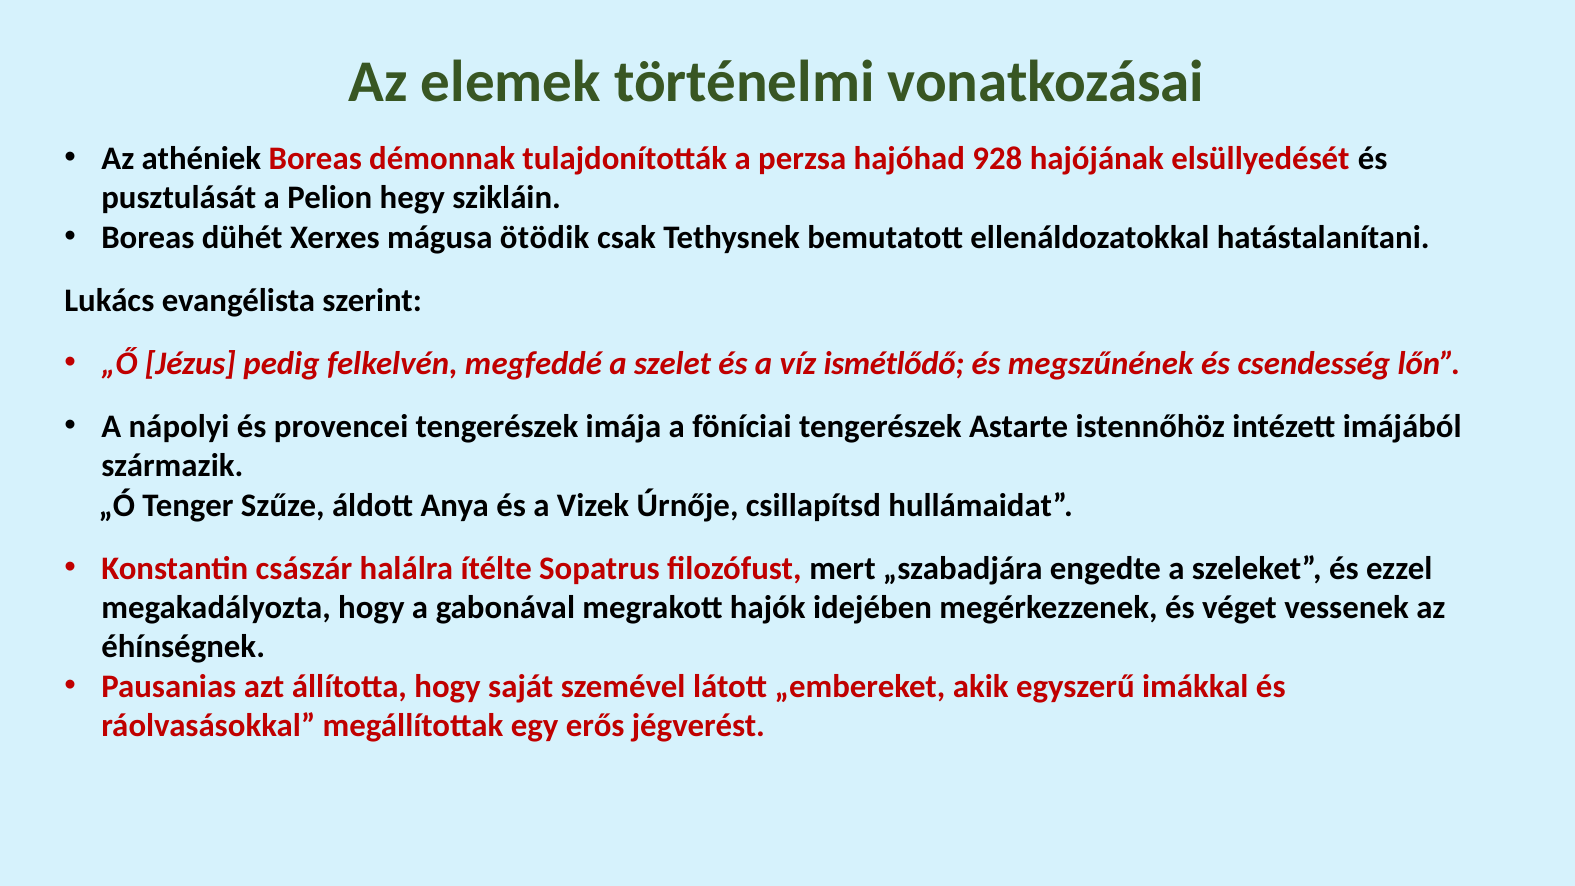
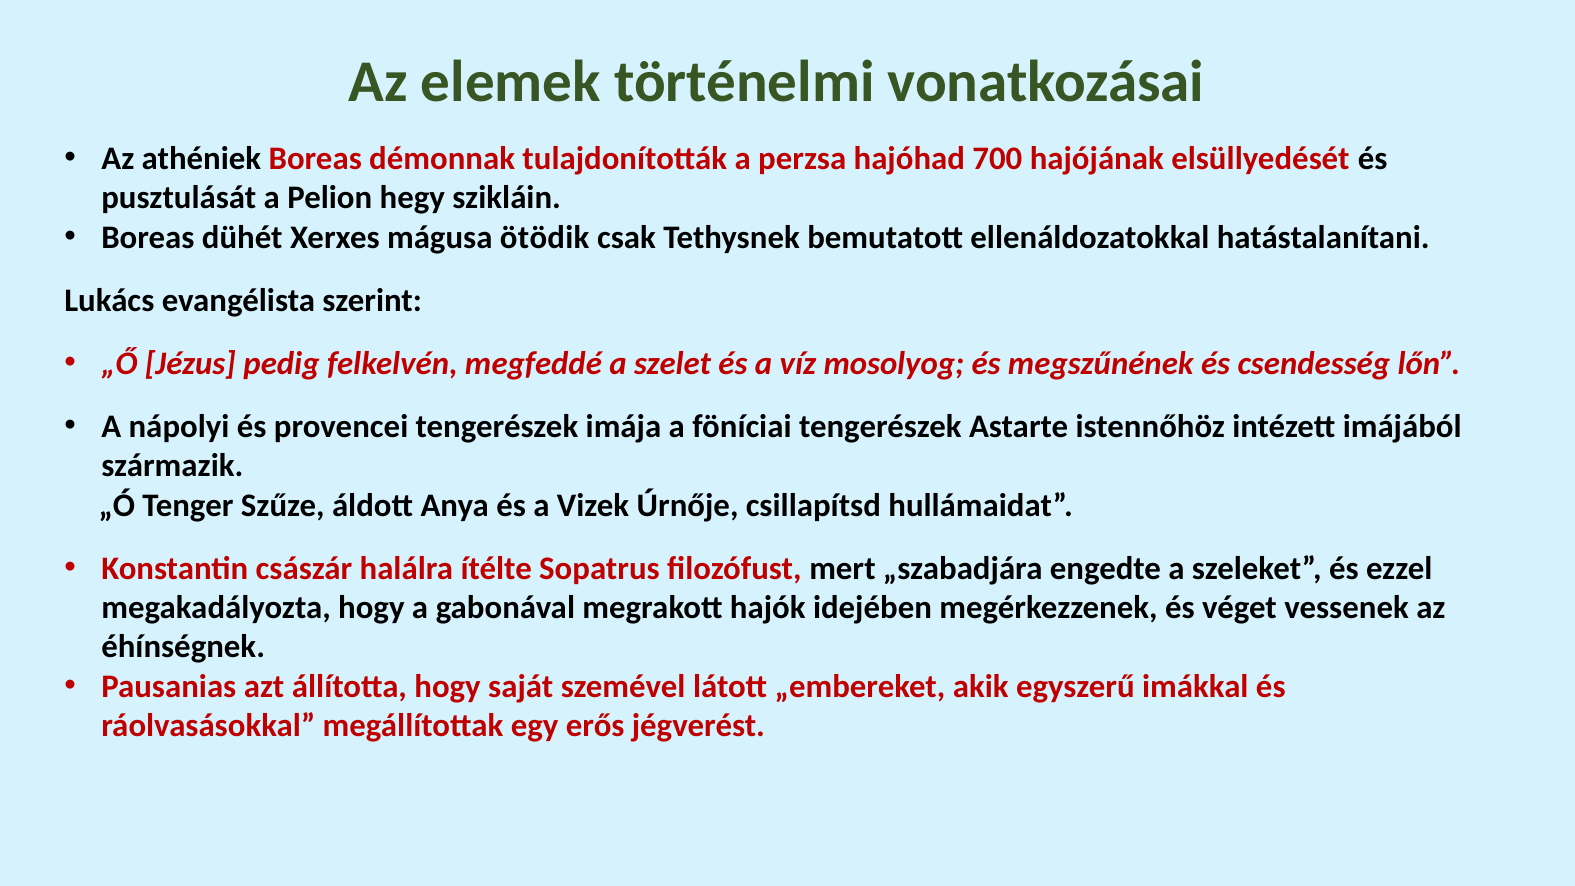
928: 928 -> 700 (997, 159)
ismétlődő: ismétlődő -> mosolyog (894, 363)
